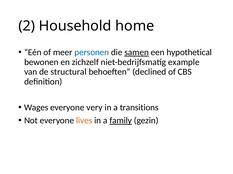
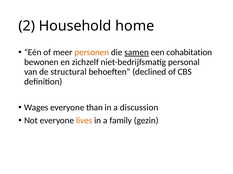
personen colour: blue -> orange (92, 53)
hypothetical: hypothetical -> cohabitation (189, 53)
example: example -> personal (184, 62)
very: very -> than (95, 108)
transitions: transitions -> discussion (139, 108)
family underline: present -> none (121, 121)
